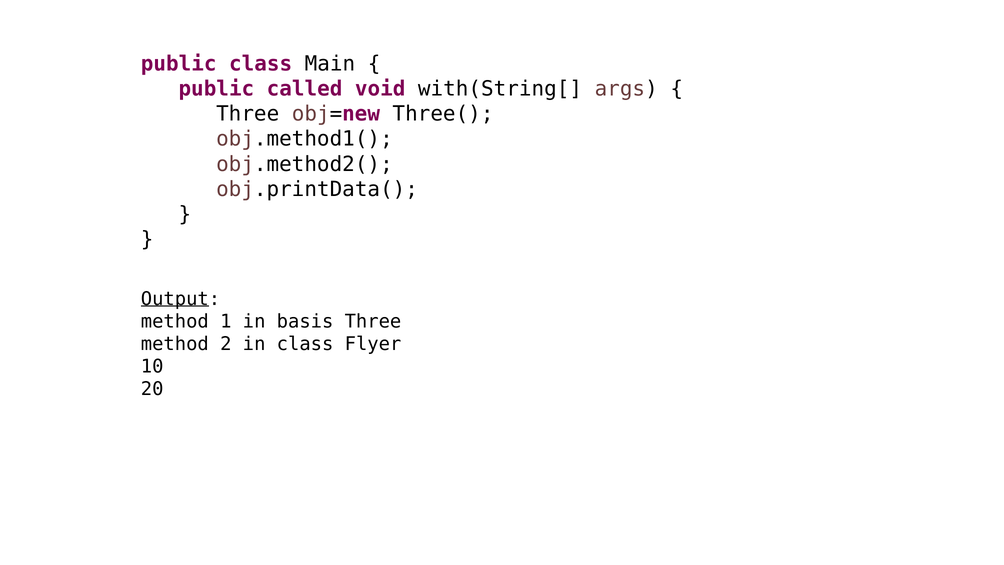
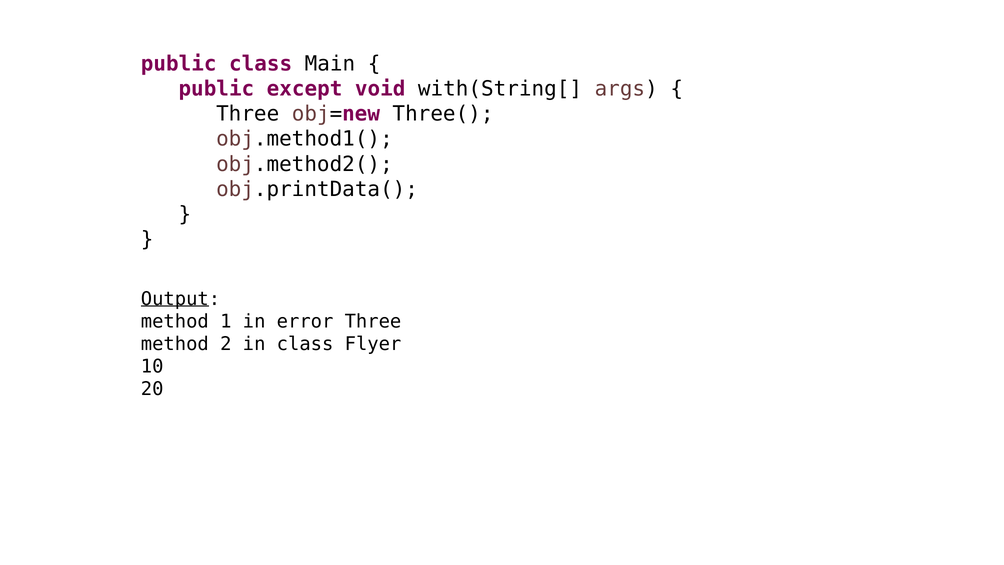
called: called -> except (305, 89)
basis: basis -> error (305, 321)
